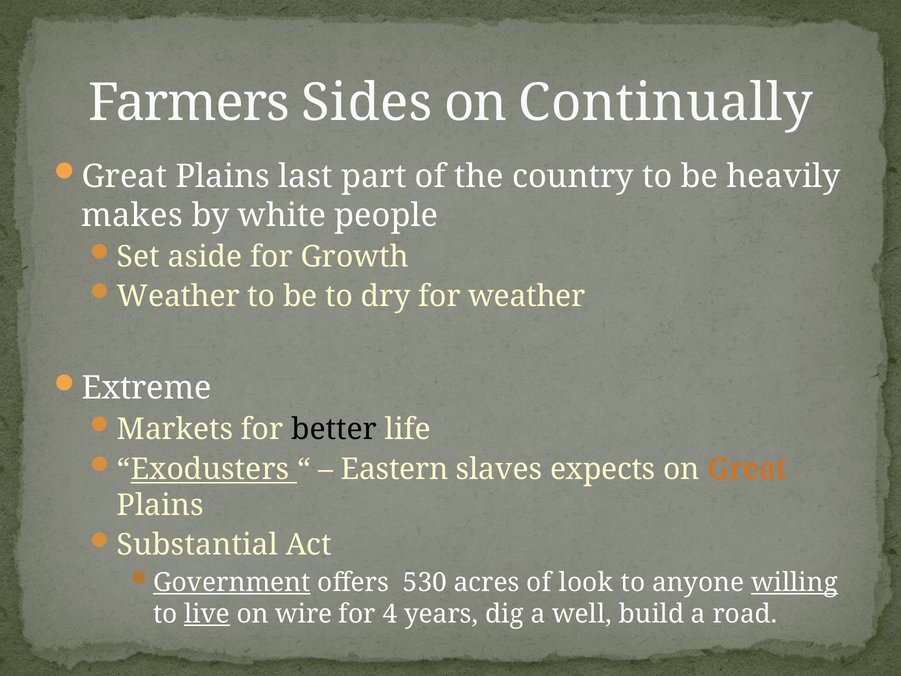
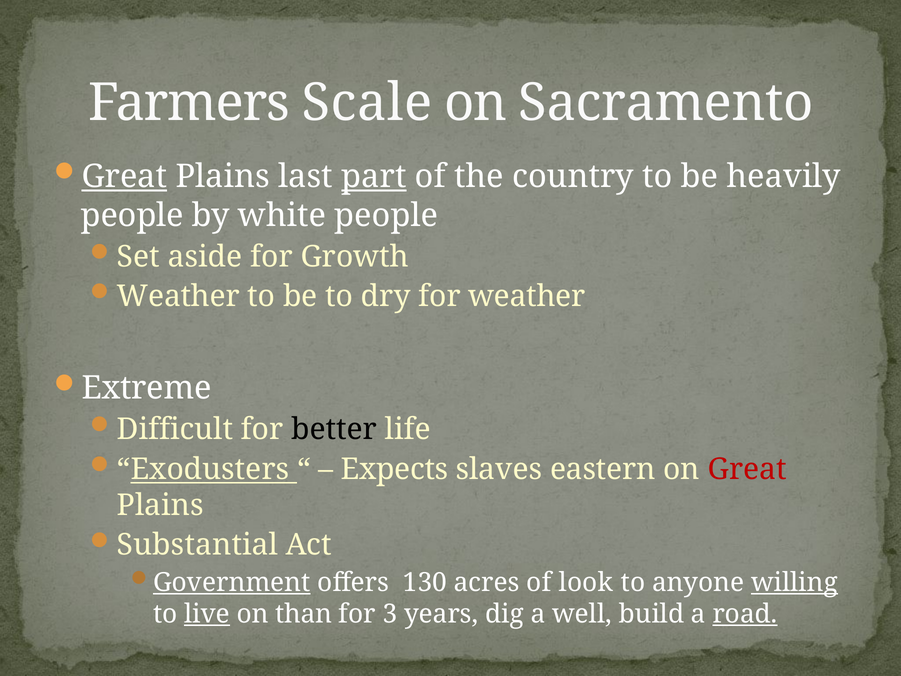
Sides: Sides -> Scale (367, 103)
Continually: Continually -> Sacramento (666, 103)
Great underline: none -> present (124, 176)
part underline: none -> present (374, 176)
makes: makes -> people (132, 215)
Markets: Markets -> Difficult (175, 429)
Eastern: Eastern -> Expects (395, 469)
expects: expects -> eastern (603, 469)
Great colour: orange -> red (747, 469)
530: 530 -> 130 (425, 582)
wire: wire -> than (304, 614)
4: 4 -> 3 (390, 614)
road underline: none -> present (745, 614)
